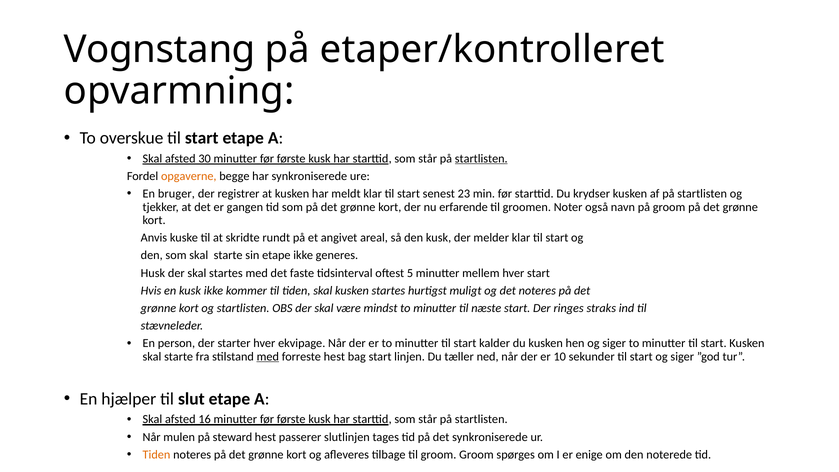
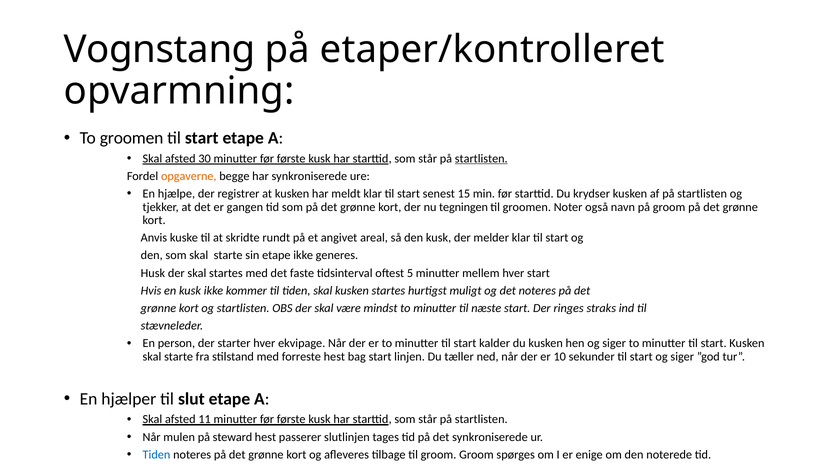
To overskue: overskue -> groomen (132, 138)
bruger: bruger -> hjælpe (176, 194)
23: 23 -> 15 (464, 194)
erfarende: erfarende -> tegningen (464, 207)
med underline: present -> none (268, 357)
16: 16 -> 11 (205, 419)
Tiden colour: orange -> blue (156, 454)
